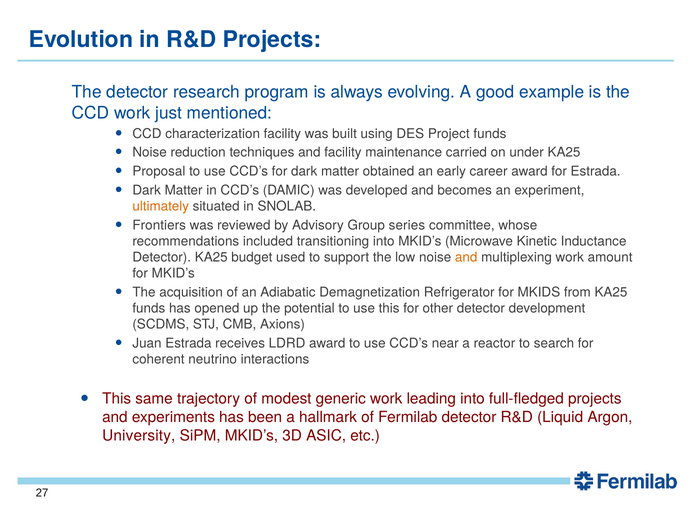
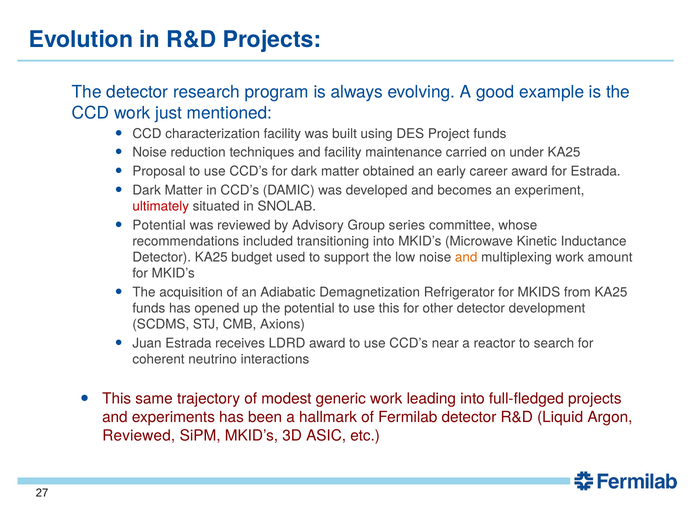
ultimately colour: orange -> red (161, 206)
Frontiers: Frontiers -> Potential (159, 225)
University: University -> Reviewed (139, 436)
